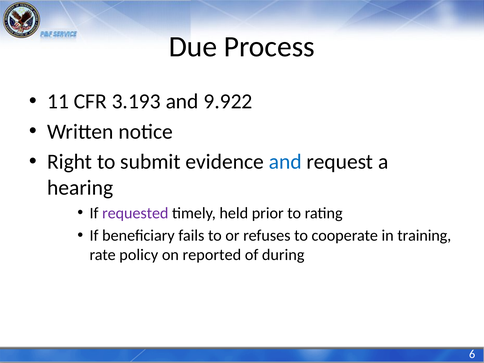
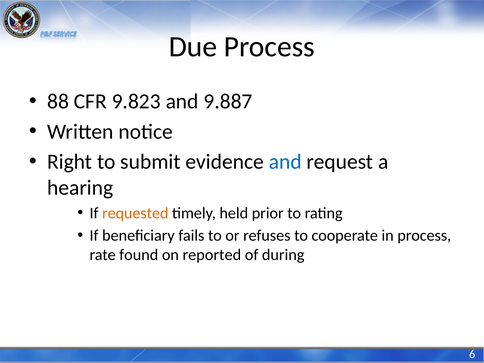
11: 11 -> 88 (58, 102)
3.193: 3.193 -> 9.823 (136, 102)
9.922: 9.922 -> 9.887 (228, 102)
requested colour: purple -> orange (135, 213)
in training: training -> process (424, 236)
policy: policy -> found (139, 255)
